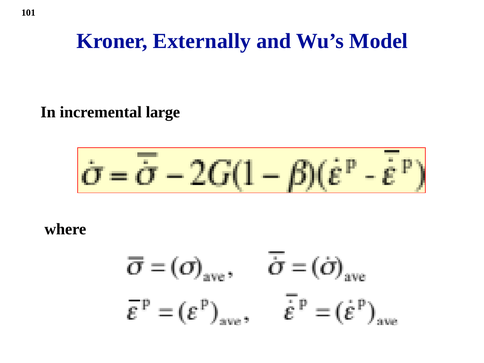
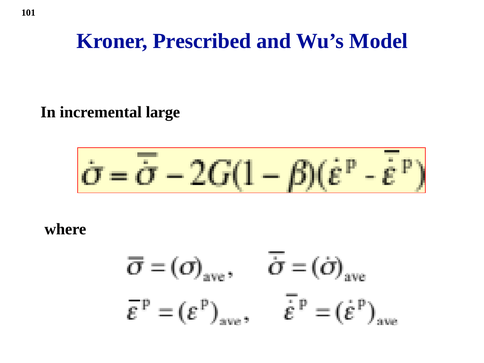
Externally: Externally -> Prescribed (202, 41)
